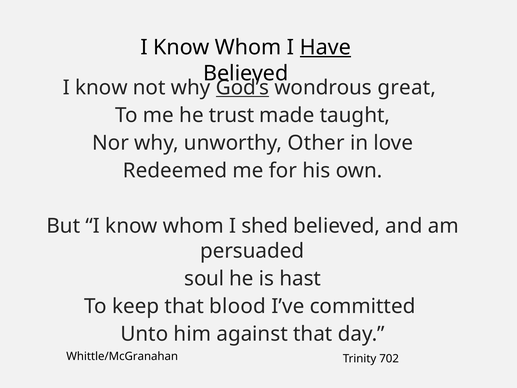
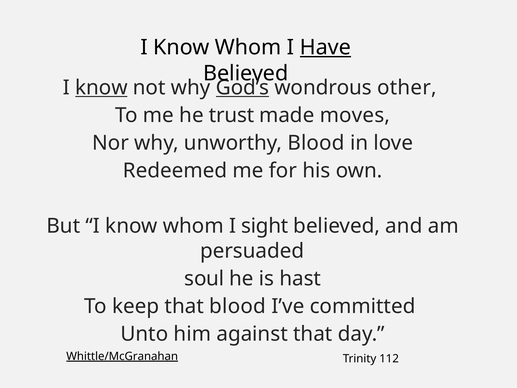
know underline: none -> present (101, 88)
great: great -> other (407, 88)
taught: taught -> moves (355, 115)
unworthy Other: Other -> Blood (316, 143)
shed: shed -> sight (265, 226)
Whittle/McGranahan underline: none -> present (122, 356)
702: 702 -> 112 (389, 358)
